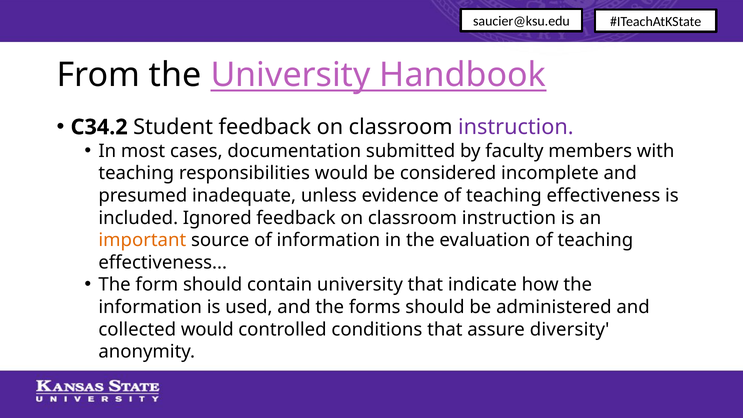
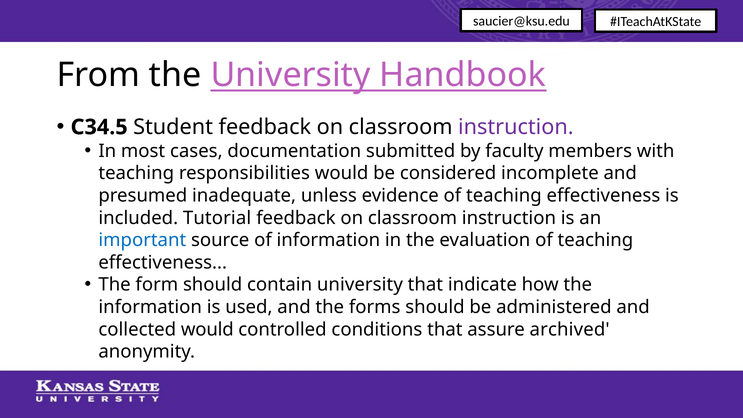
C34.2: C34.2 -> C34.5 (99, 127)
Ignored: Ignored -> Tutorial (217, 218)
important colour: orange -> blue (142, 240)
diversity: diversity -> archived (570, 329)
